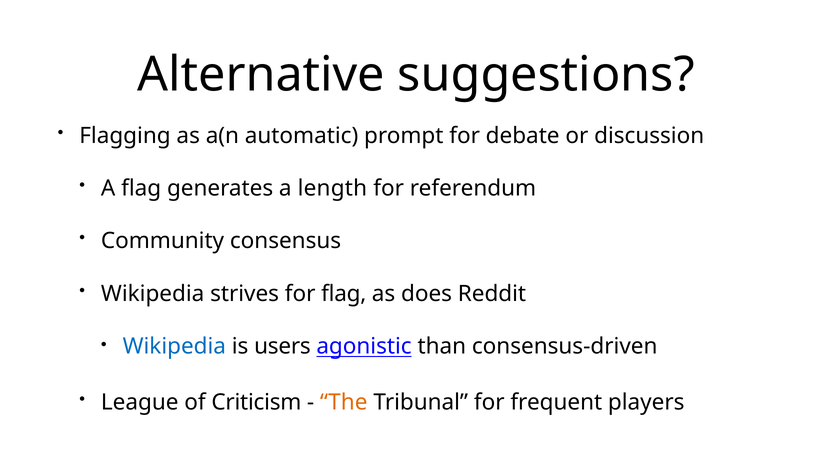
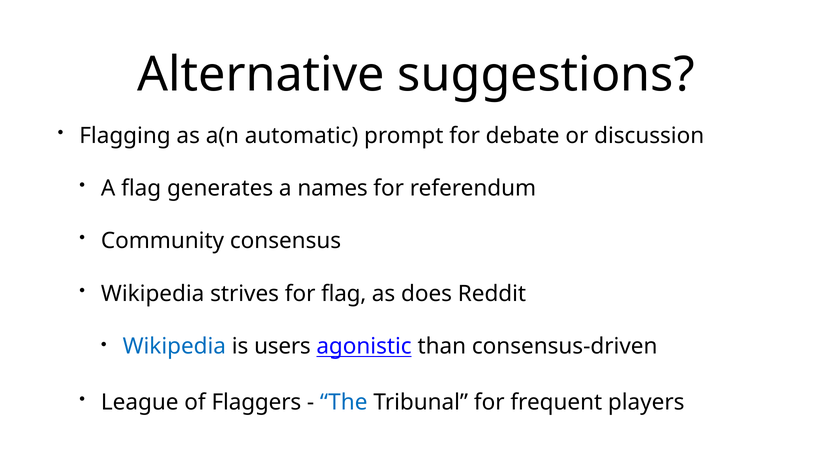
length: length -> names (333, 188)
Criticism: Criticism -> Flaggers (256, 402)
The colour: orange -> blue (344, 402)
